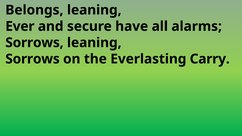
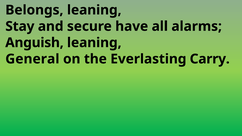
Ever: Ever -> Stay (20, 26)
Sorrows: Sorrows -> Anguish (34, 43)
Sorrows: Sorrows -> General (32, 59)
